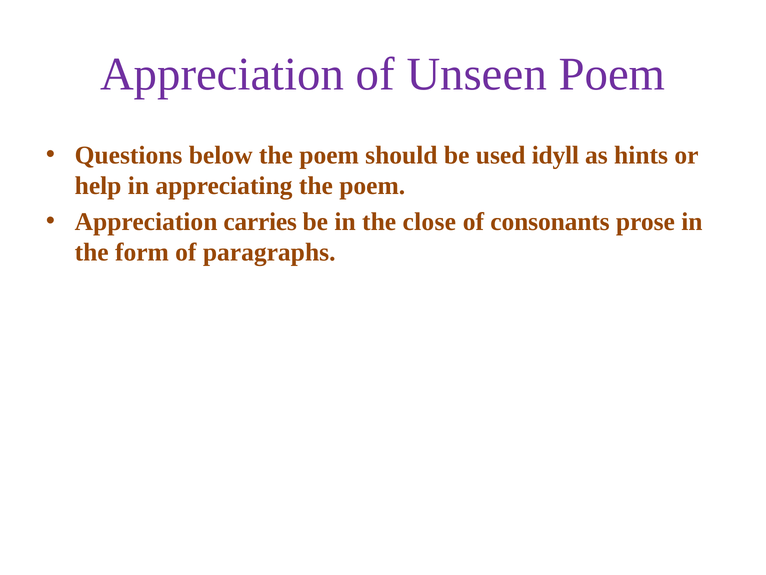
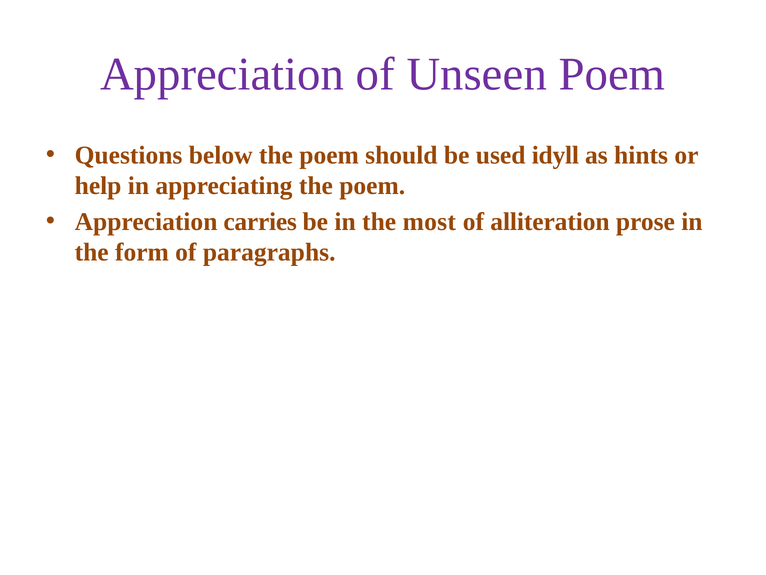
close: close -> most (429, 221)
consonants: consonants -> alliteration (550, 221)
